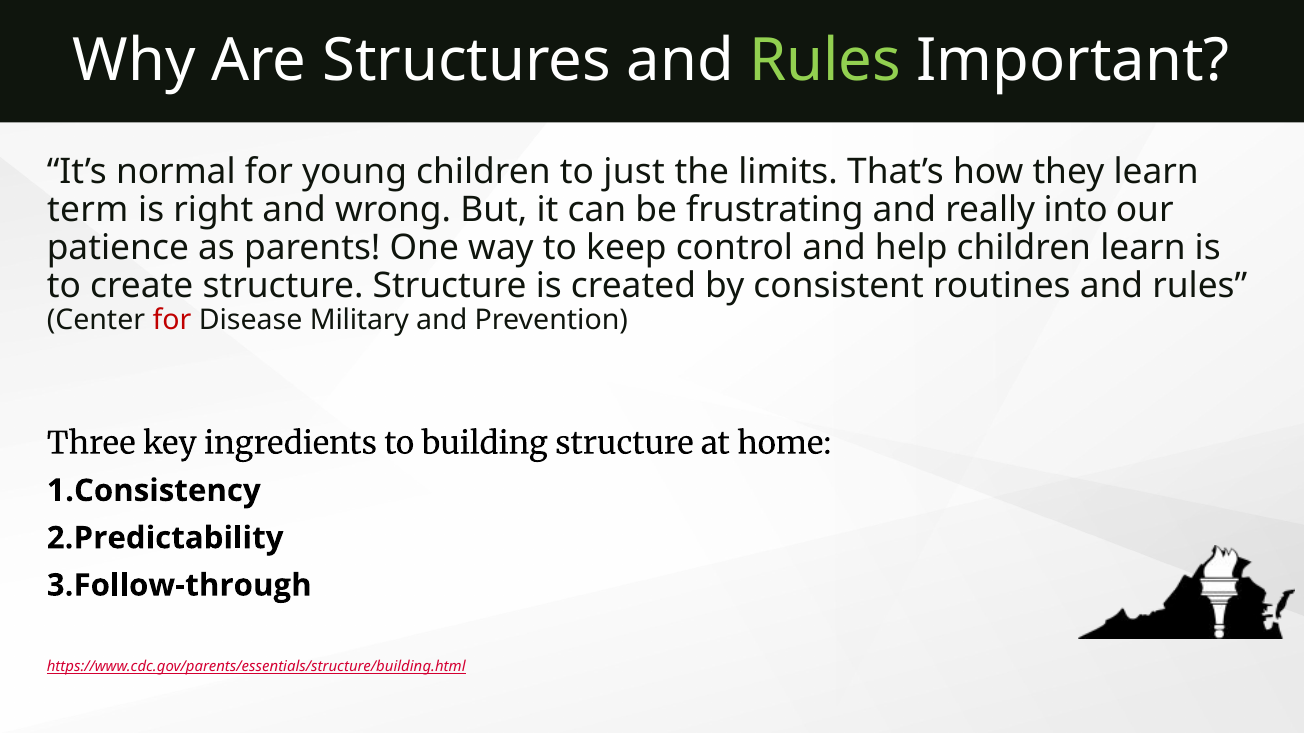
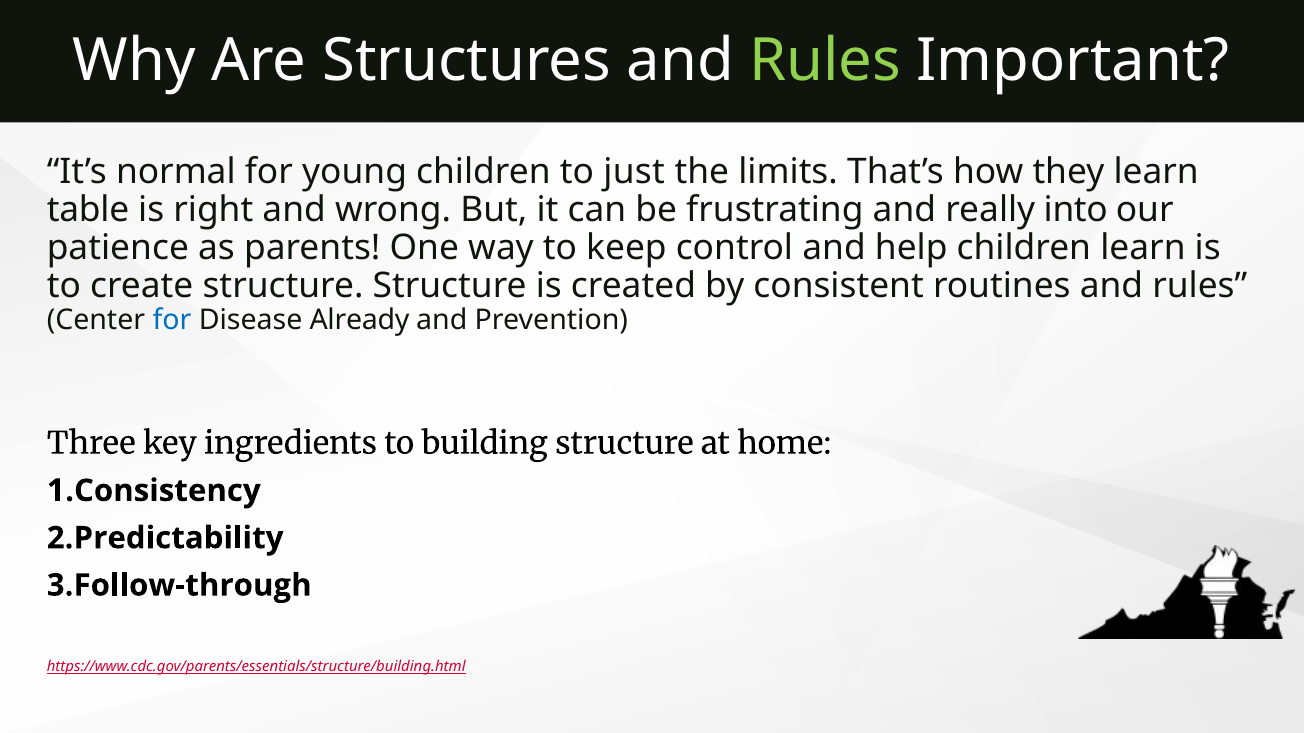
term: term -> table (88, 210)
for colour: red -> blue (172, 321)
Military: Military -> Already (359, 321)
